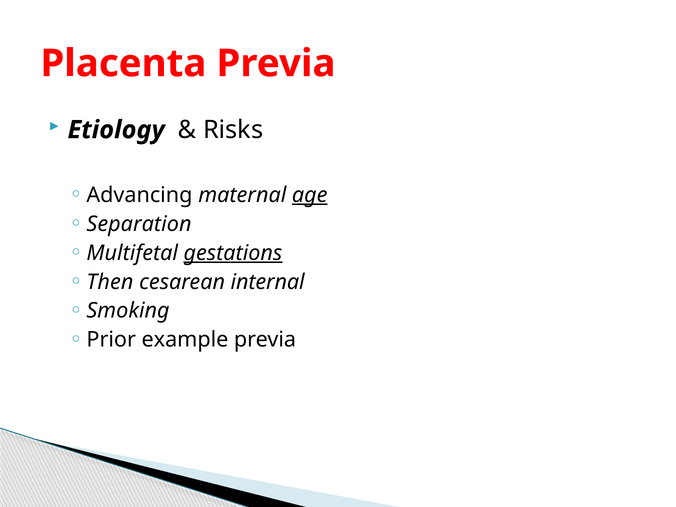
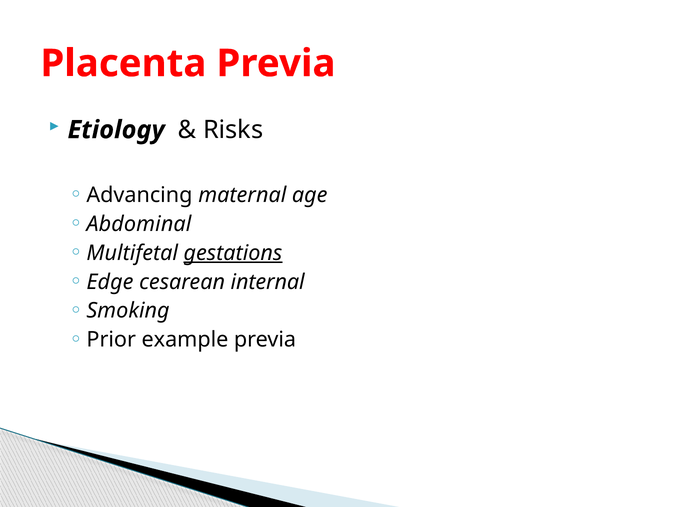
age underline: present -> none (310, 195)
Separation: Separation -> Abdominal (139, 224)
Then: Then -> Edge (110, 282)
